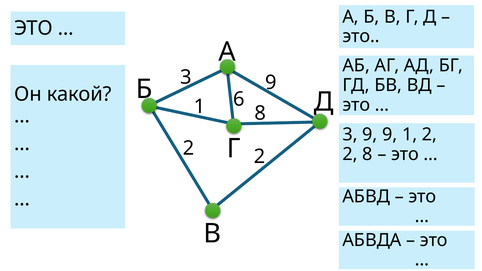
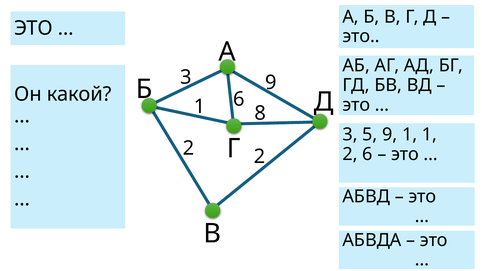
9: 9 -> 5 (370, 135)
2: 2 -> 1 (430, 135)
8: 8 -> 6 (368, 154)
